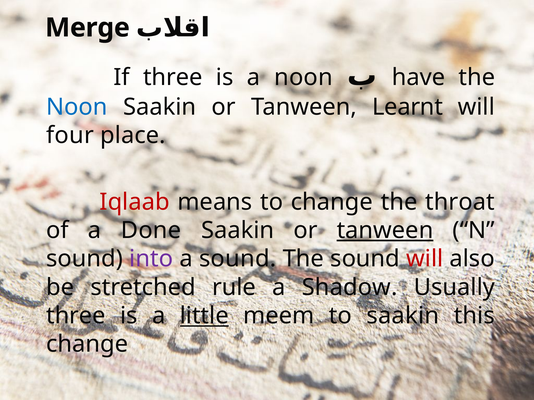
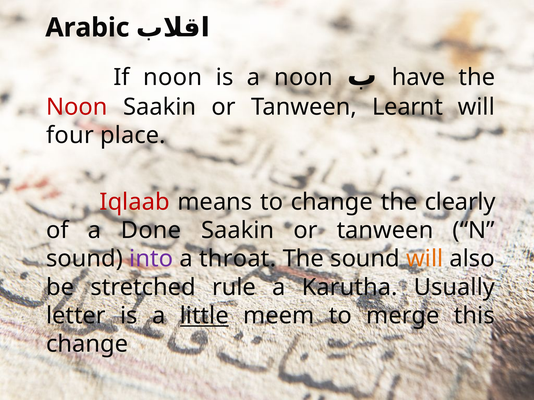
Merge: Merge -> Arabic (87, 28)
If three: three -> noon (173, 78)
Noon colour: blue -> red (77, 107)
throat: throat -> clearly (460, 202)
tanween underline: present -> none (385, 231)
a sound: sound -> throat (238, 259)
will colour: red -> orange (425, 259)
Shadow: Shadow -> Karutha (350, 288)
three: three -> letter (76, 316)
to saakin: saakin -> merge (403, 316)
